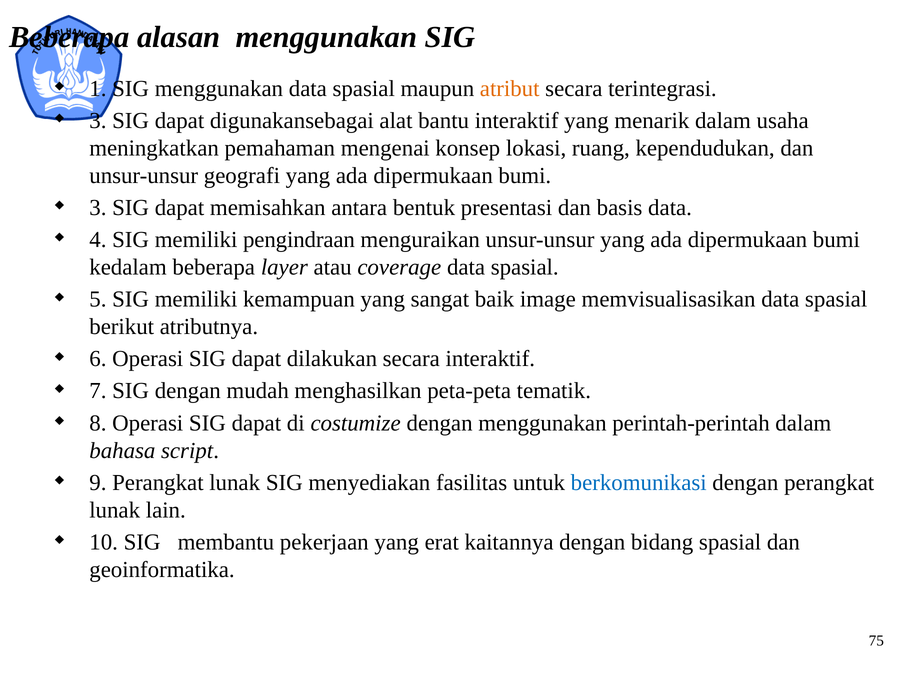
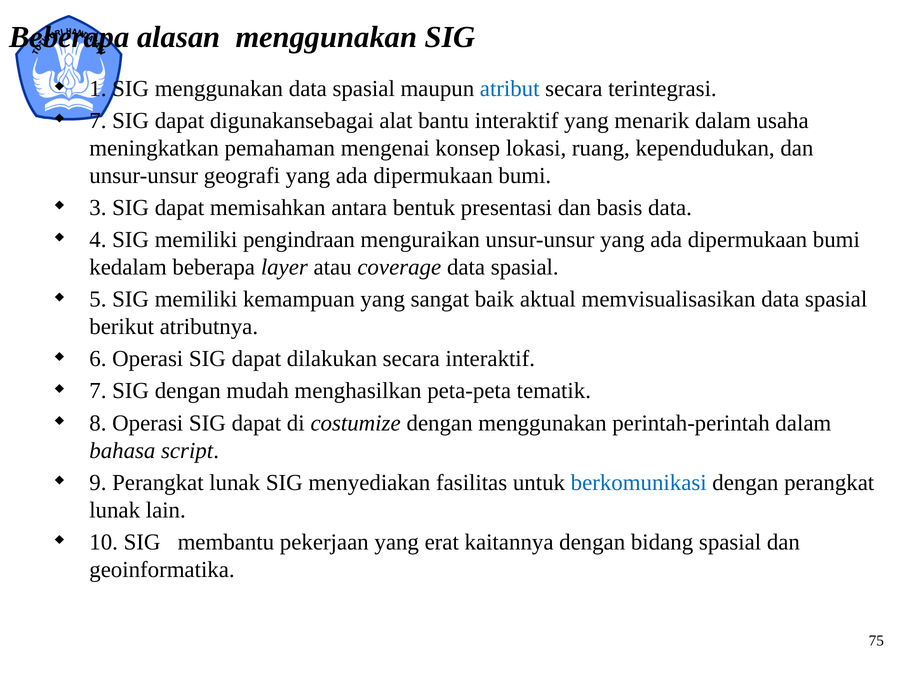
atribut colour: orange -> blue (510, 89)
3: 3 -> 7 (98, 121)
image: image -> aktual (548, 299)
